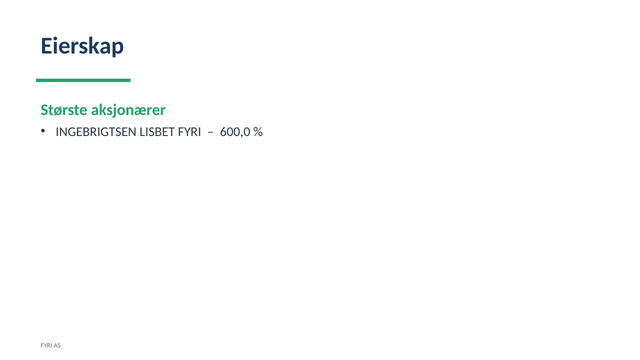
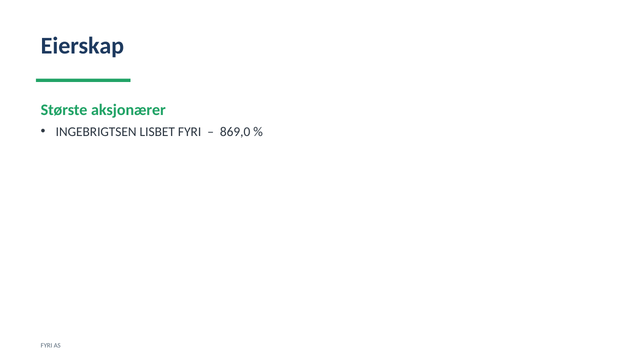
600,0: 600,0 -> 869,0 (235, 132)
